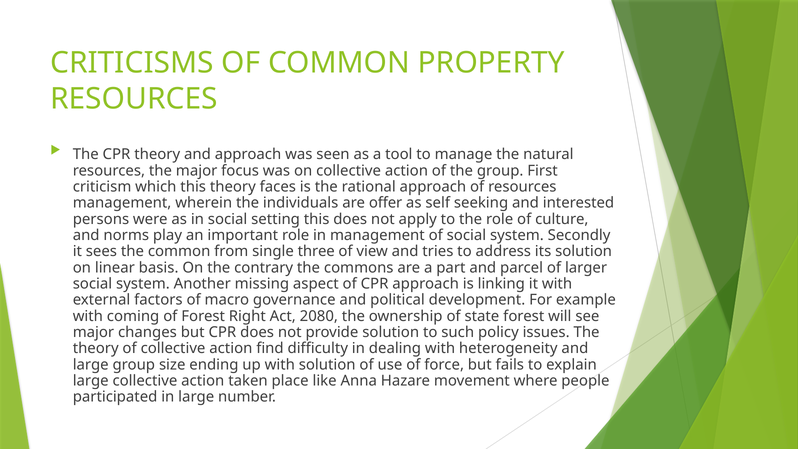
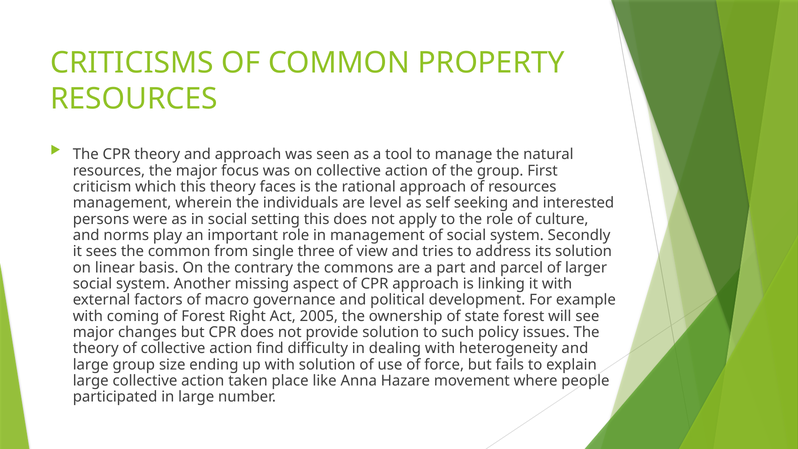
offer: offer -> level (385, 203)
2080: 2080 -> 2005 (319, 316)
